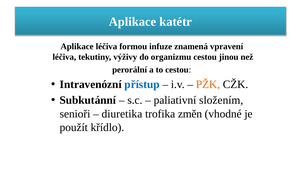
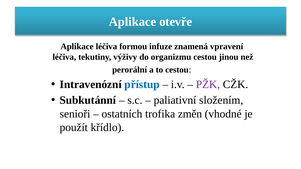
katétr: katétr -> otevře (176, 22)
PŽK colour: orange -> purple (208, 85)
diuretika: diuretika -> ostatních (122, 114)
